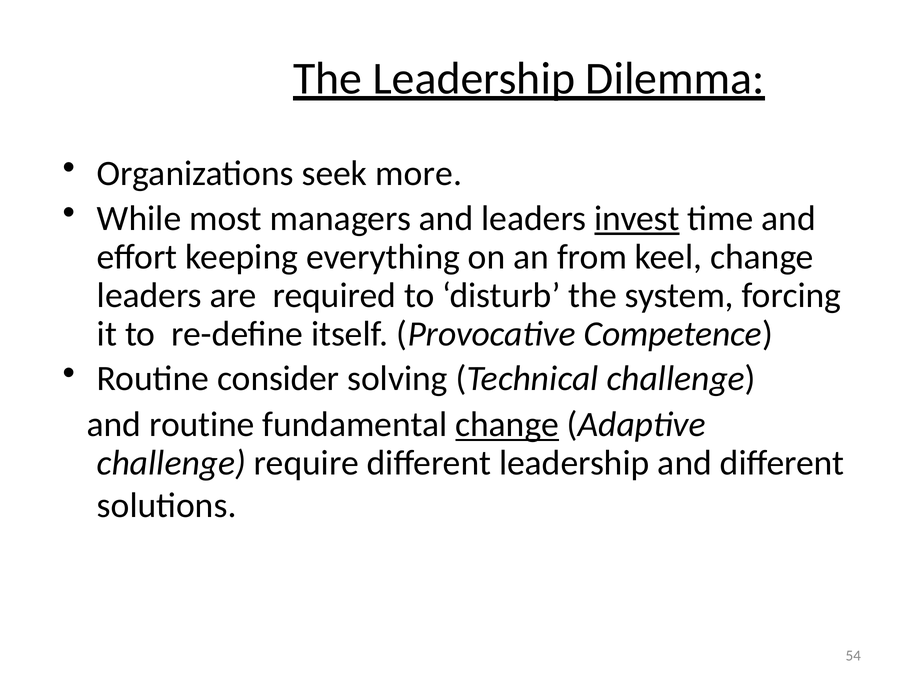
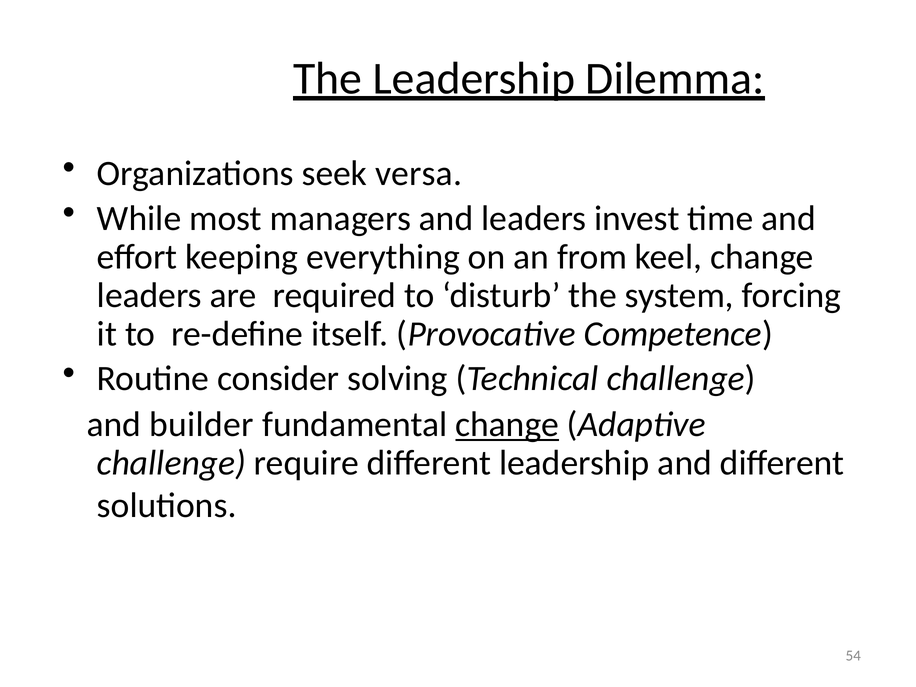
more: more -> versa (419, 173)
invest underline: present -> none (637, 218)
and routine: routine -> builder (201, 425)
